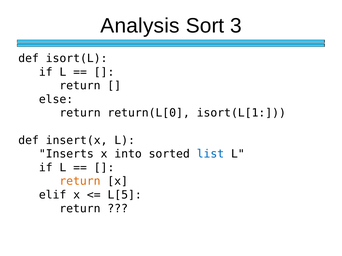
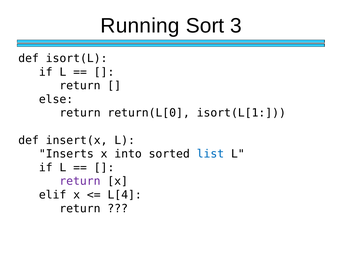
Analysis: Analysis -> Running (140, 26)
return colour: orange -> purple (80, 182)
L[5: L[5 -> L[4 (125, 195)
